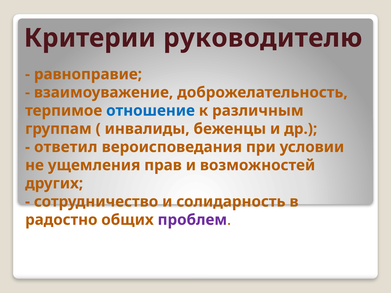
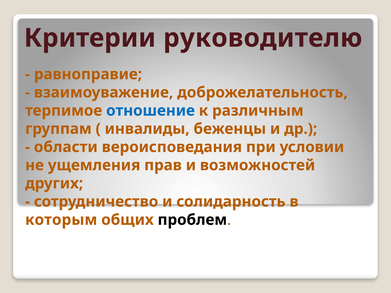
ответил: ответил -> области (66, 147)
радостно: радостно -> которым (61, 220)
проблем colour: purple -> black (192, 220)
